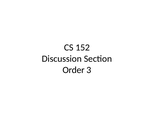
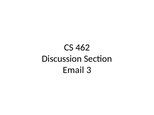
152: 152 -> 462 (83, 48)
Order: Order -> Email (73, 70)
